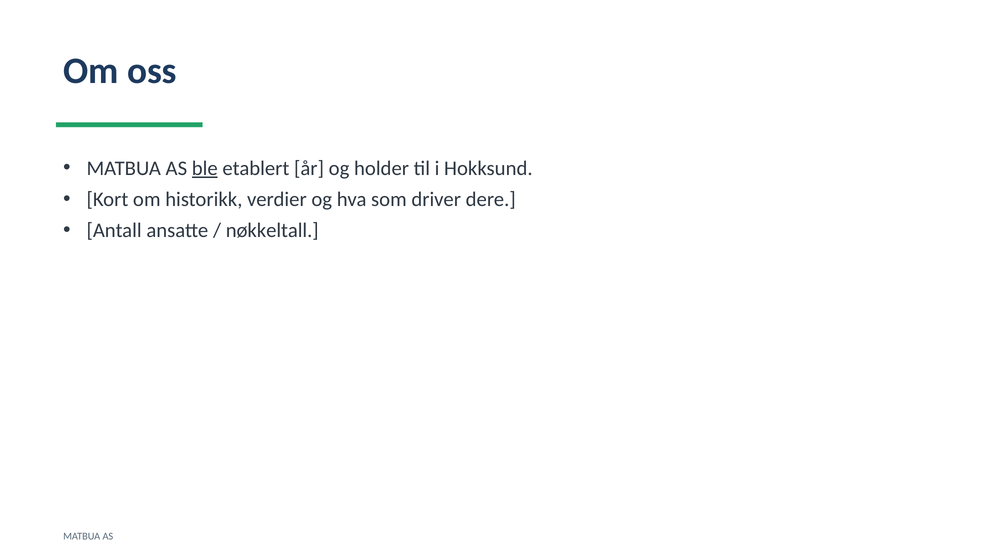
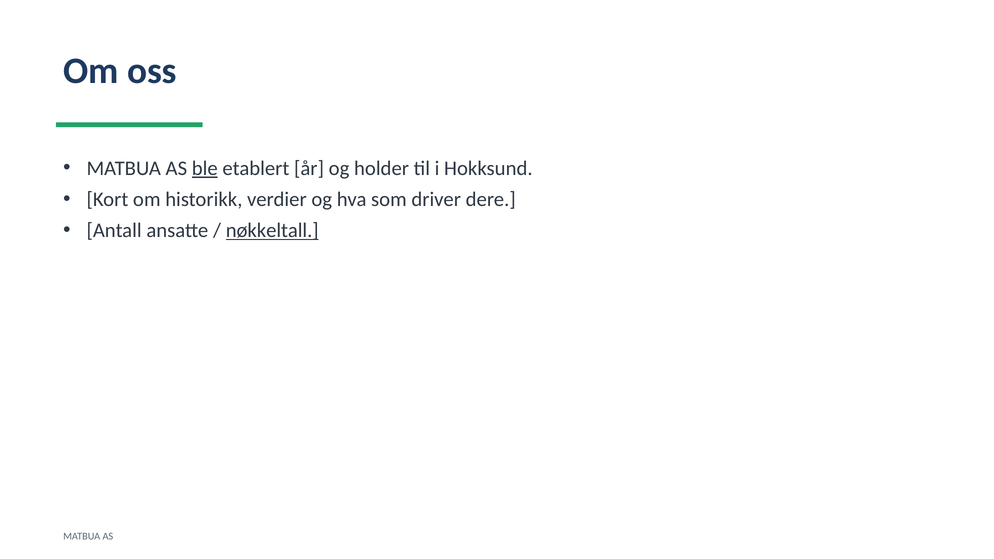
nøkkeltall underline: none -> present (272, 231)
